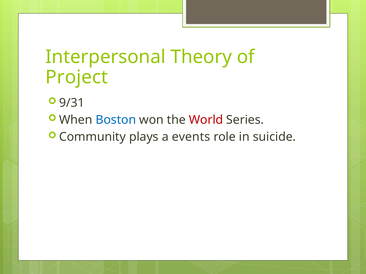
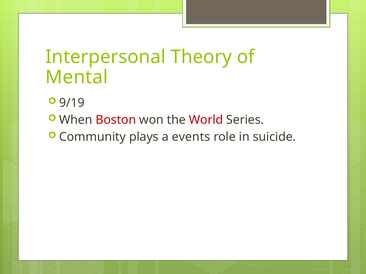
Project: Project -> Mental (77, 77)
9/31: 9/31 -> 9/19 (72, 103)
Boston colour: blue -> red (116, 120)
